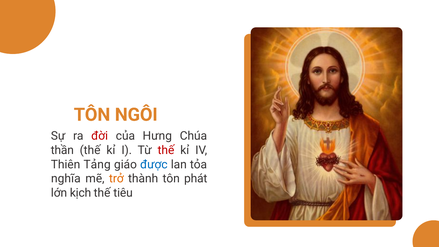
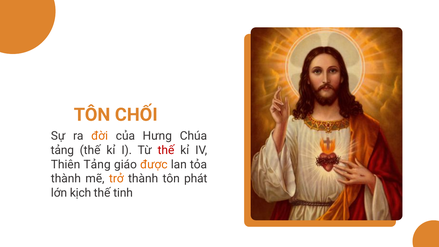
NGÔI: NGÔI -> CHỐI (136, 115)
đời colour: red -> orange (100, 136)
thần: thần -> tảng (62, 150)
được colour: blue -> orange (154, 164)
nghĩa: nghĩa -> thành (66, 179)
tiêu: tiêu -> tinh (123, 193)
